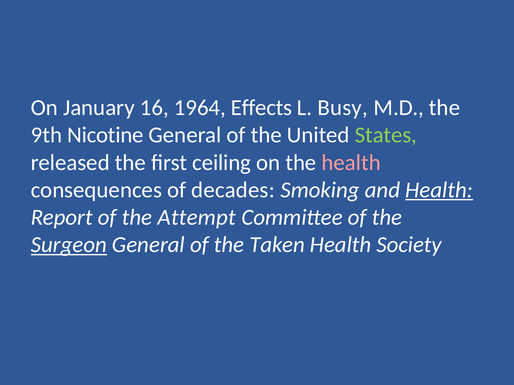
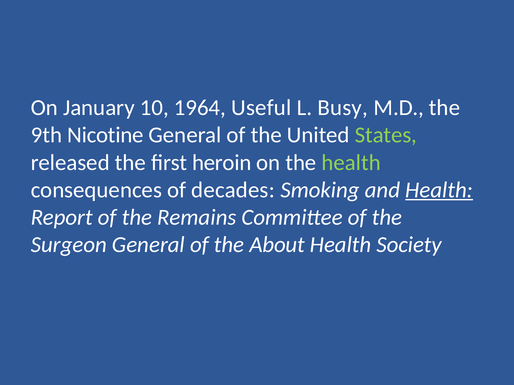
16: 16 -> 10 (154, 108)
Effects: Effects -> Useful (261, 108)
ceiling: ceiling -> heroin (222, 163)
health colour: pink -> light green (351, 163)
Attempt: Attempt -> Remains (197, 218)
Surgeon underline: present -> none (69, 245)
Taken: Taken -> About (277, 245)
